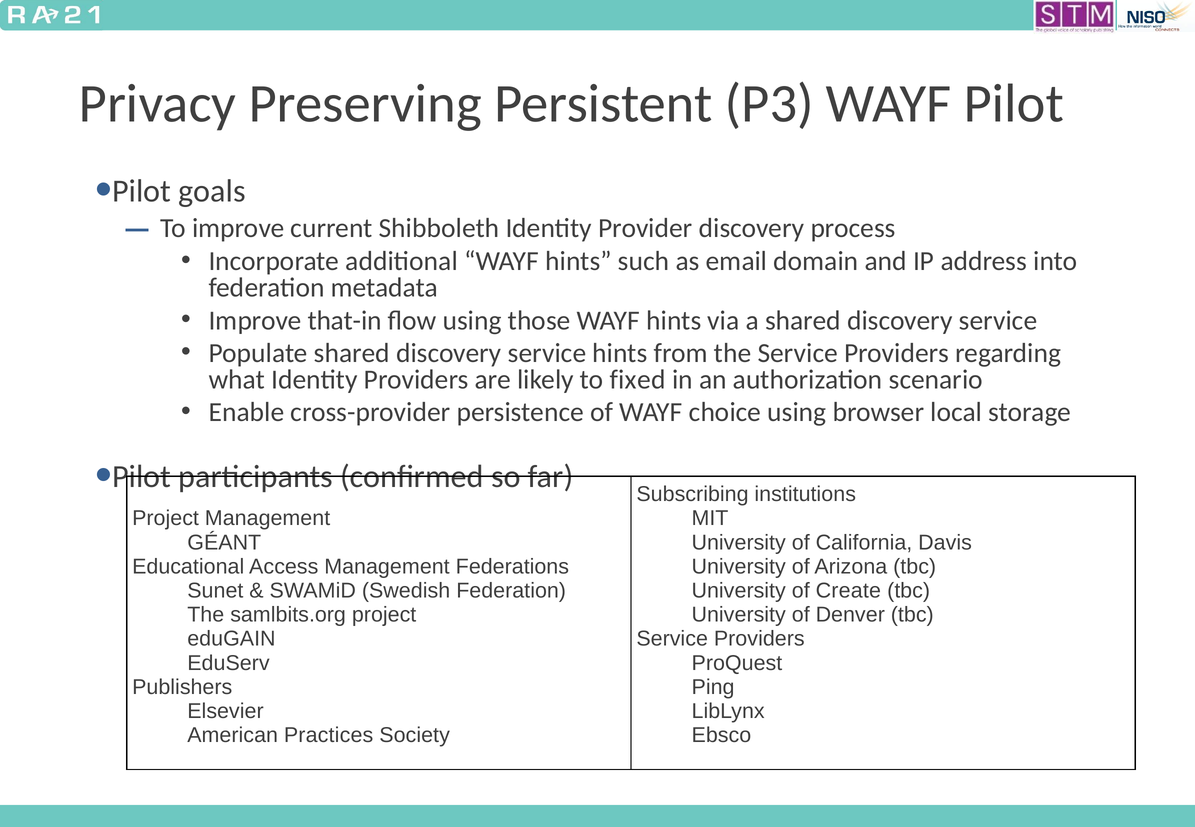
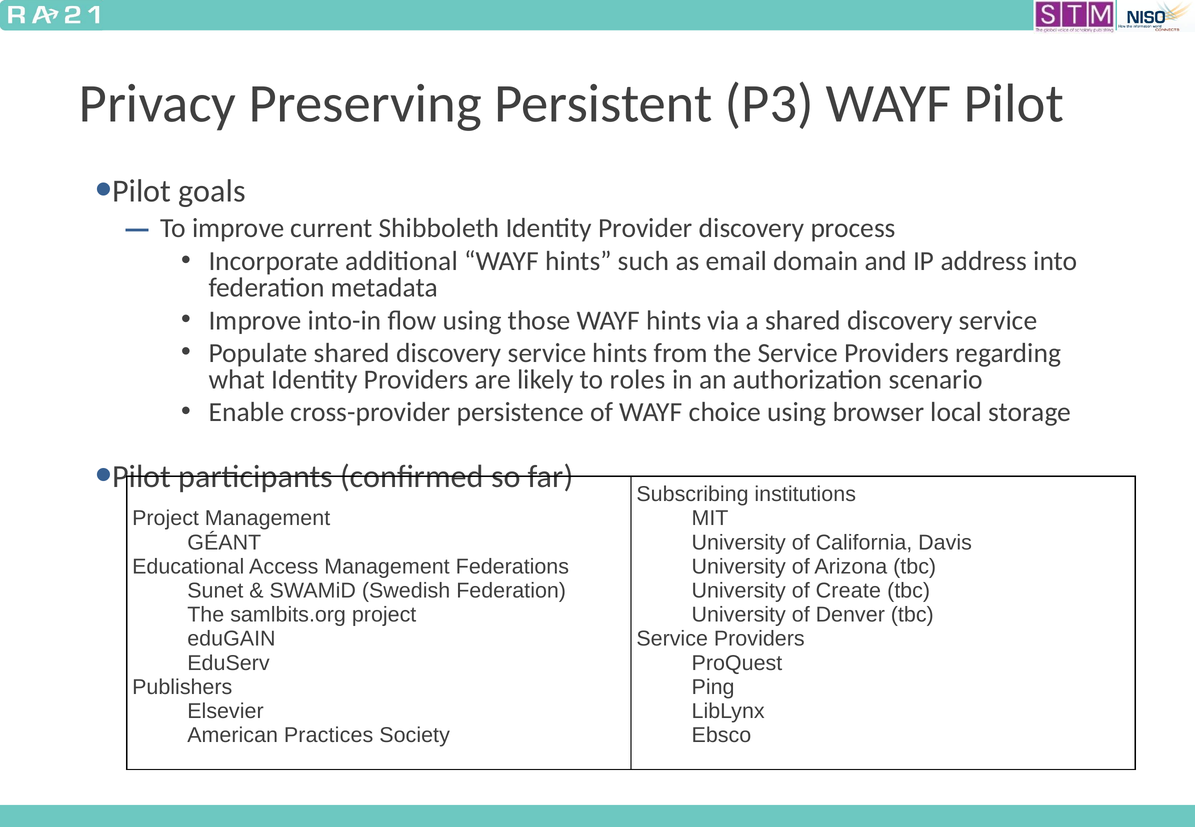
that-in: that-in -> into-in (345, 321)
fixed: fixed -> roles (638, 380)
